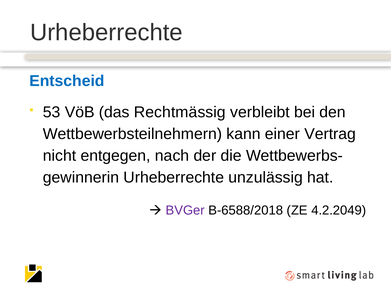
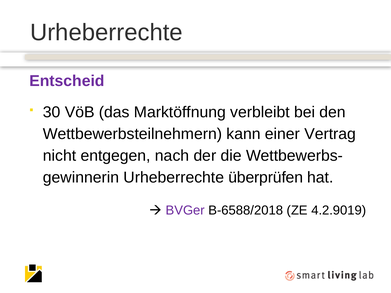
Entscheid colour: blue -> purple (67, 81)
53: 53 -> 30 (52, 112)
Rechtmässig: Rechtmässig -> Marktöffnung (180, 112)
unzulässig: unzulässig -> überprüfen (266, 178)
4.2.2049: 4.2.2049 -> 4.2.9019 (339, 211)
